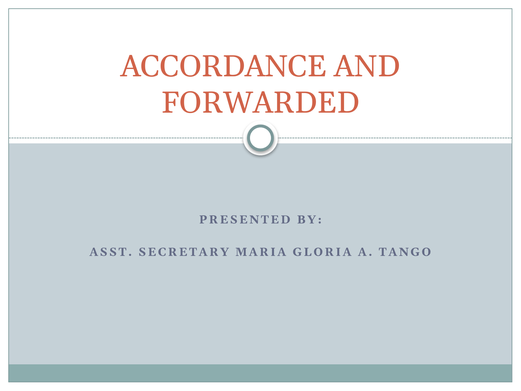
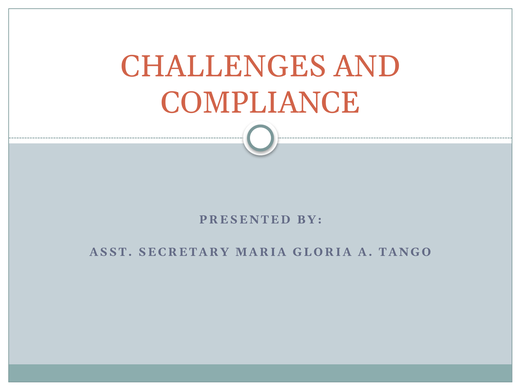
ACCORDANCE: ACCORDANCE -> CHALLENGES (223, 66)
FORWARDED: FORWARDED -> COMPLIANCE (261, 103)
